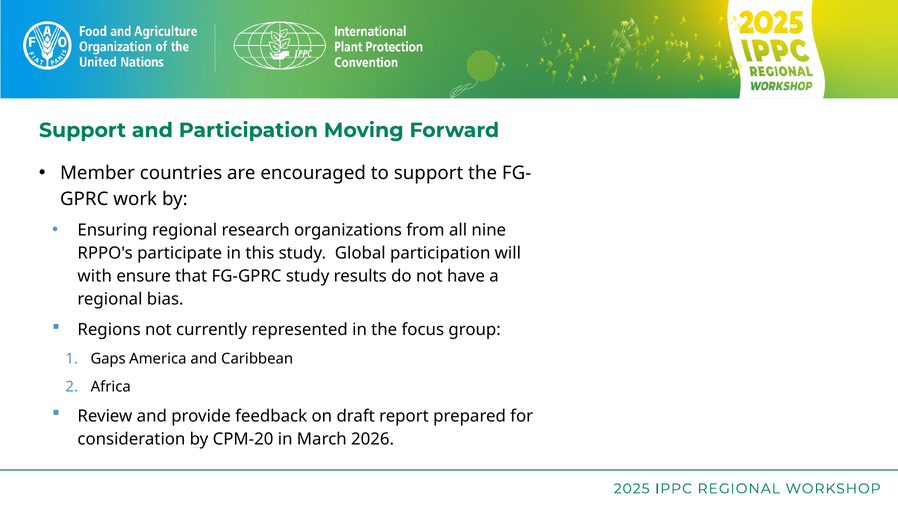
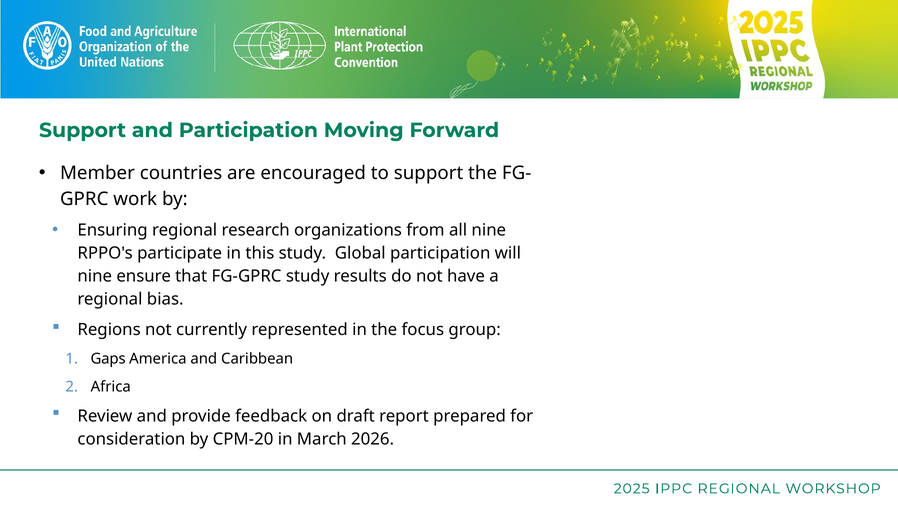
with: with -> nine (95, 276)
